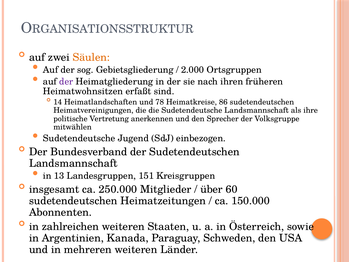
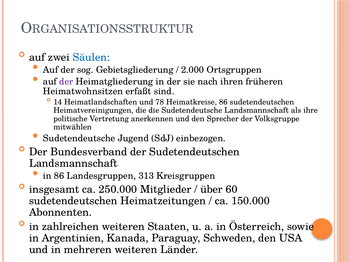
Säulen colour: orange -> blue (91, 57)
in 13: 13 -> 86 (59, 176)
151: 151 -> 313 (146, 176)
